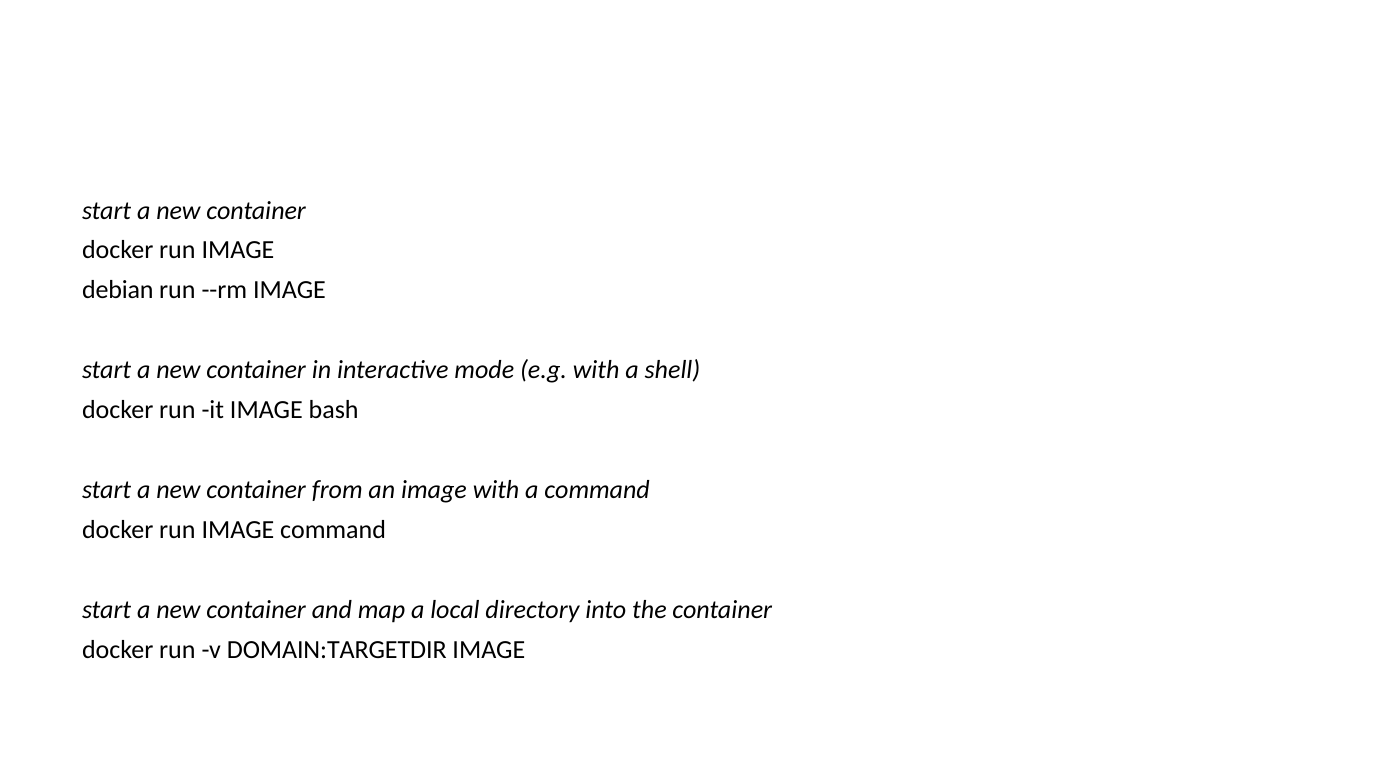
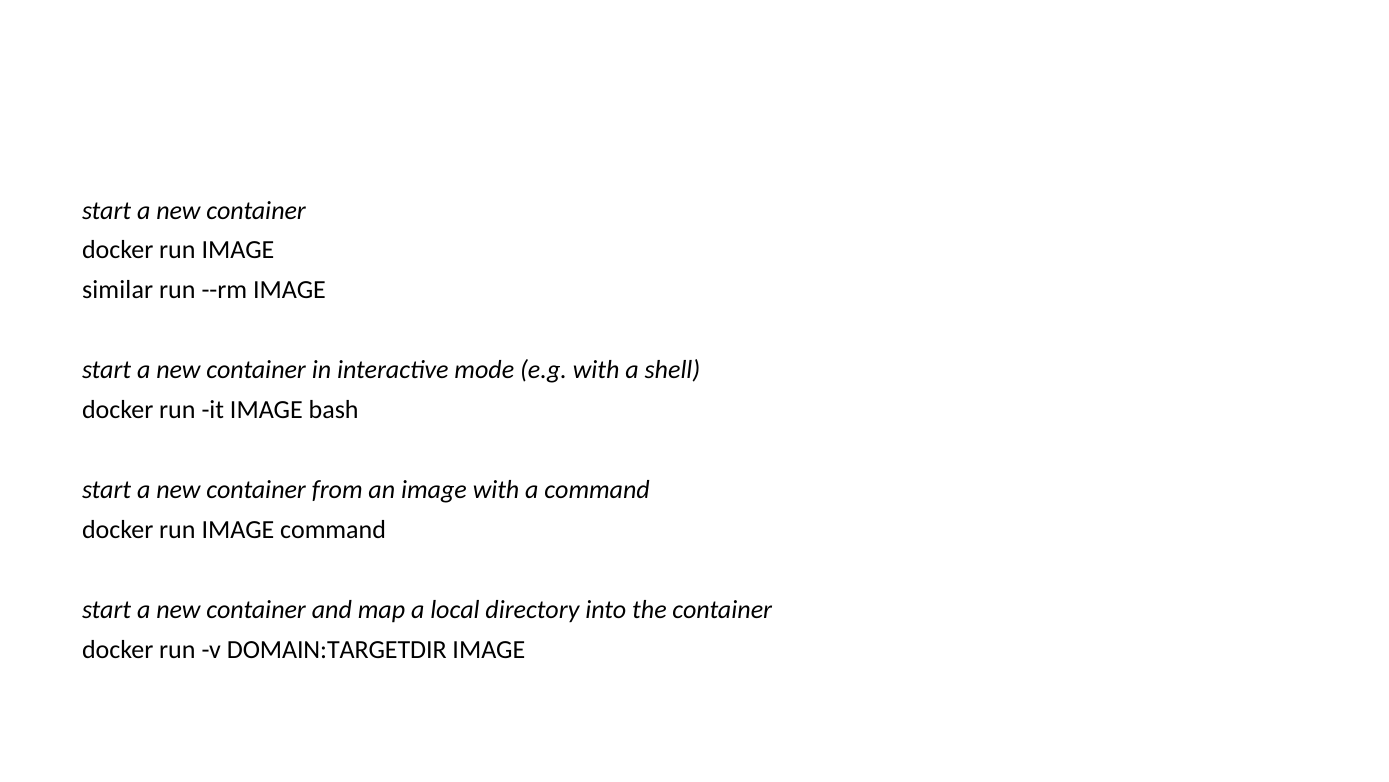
debian: debian -> similar (118, 290)
